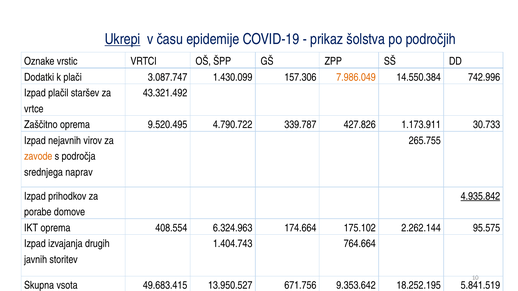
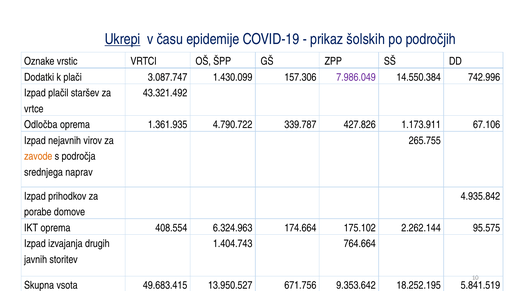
šolstva: šolstva -> šolskih (366, 39)
7.986.049 colour: orange -> purple (356, 77)
Zaščitno: Zaščitno -> Odločba (41, 125)
9.520.495: 9.520.495 -> 1.361.935 (168, 125)
30.733: 30.733 -> 67.106 (487, 125)
4.935.842 underline: present -> none (480, 196)
